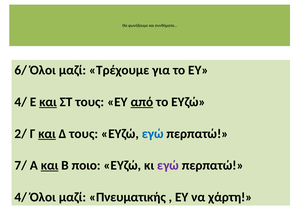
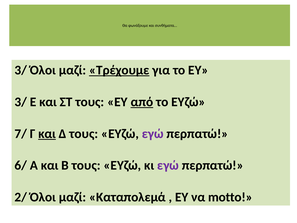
6/: 6/ -> 3/ (21, 70)
Τρέχουμε underline: none -> present (119, 70)
4/: 4/ -> 3/ (21, 102)
και underline: present -> none (48, 102)
2/: 2/ -> 7/ (21, 133)
εγώ colour: blue -> purple (153, 133)
7/: 7/ -> 6/ (21, 165)
και underline: present -> none (50, 165)
Β ποιο: ποιο -> τους (86, 165)
4/: 4/ -> 2/ (21, 197)
Πνευματικής: Πνευματικής -> Καταπολεμά (127, 197)
χάρτη: χάρτη -> motto (230, 197)
